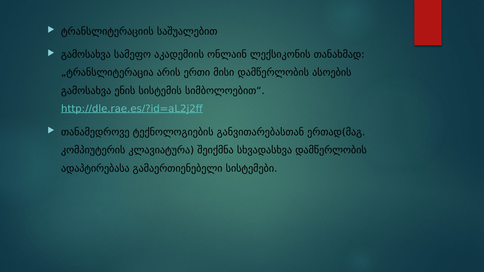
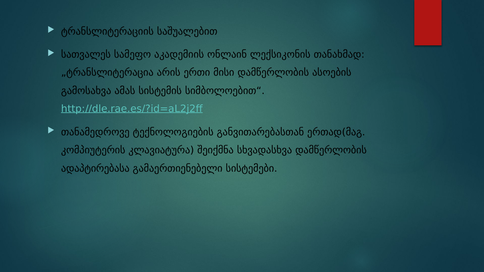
გამოსახვა: გამოსახვა -> სათვალეს (86, 55)
ენის: ენის -> ამას (125, 91)
